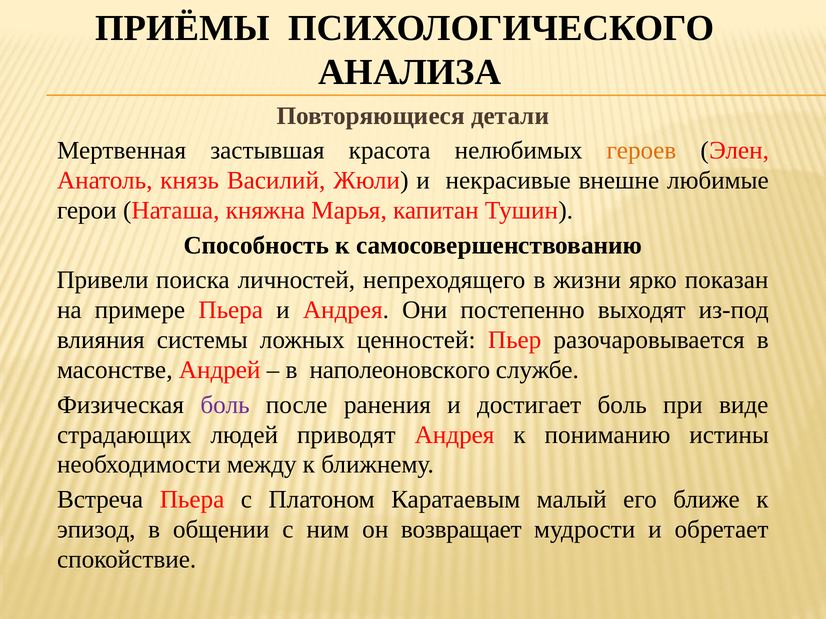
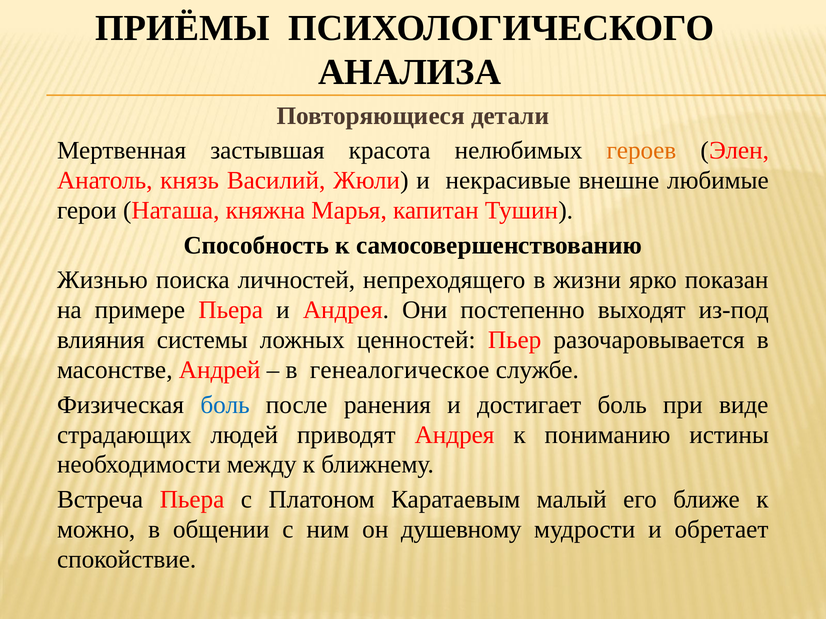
Привели: Привели -> Жизнью (102, 280)
наполеоновского: наполеоновского -> генеалогическое (400, 370)
боль colour: purple -> blue (225, 405)
эпизод: эпизод -> можно (96, 530)
возвращает: возвращает -> душевному (461, 530)
